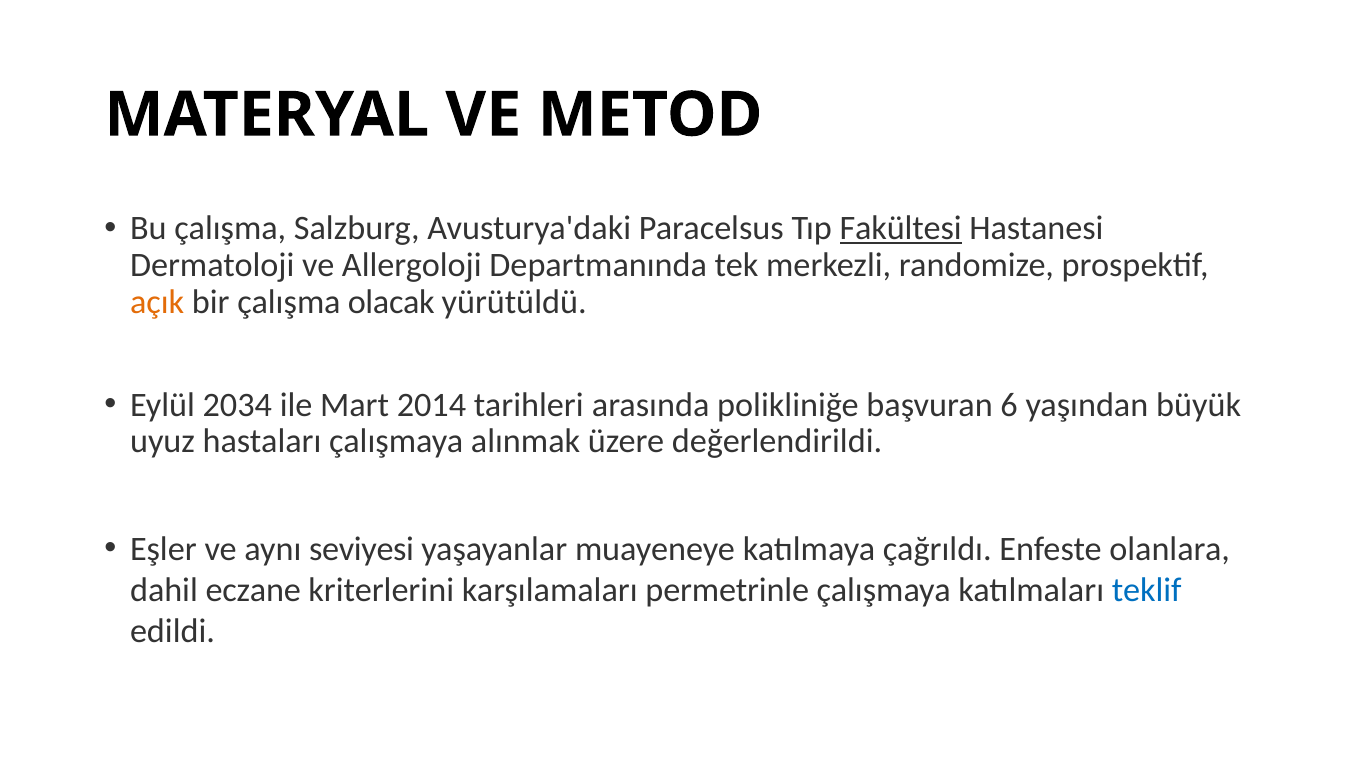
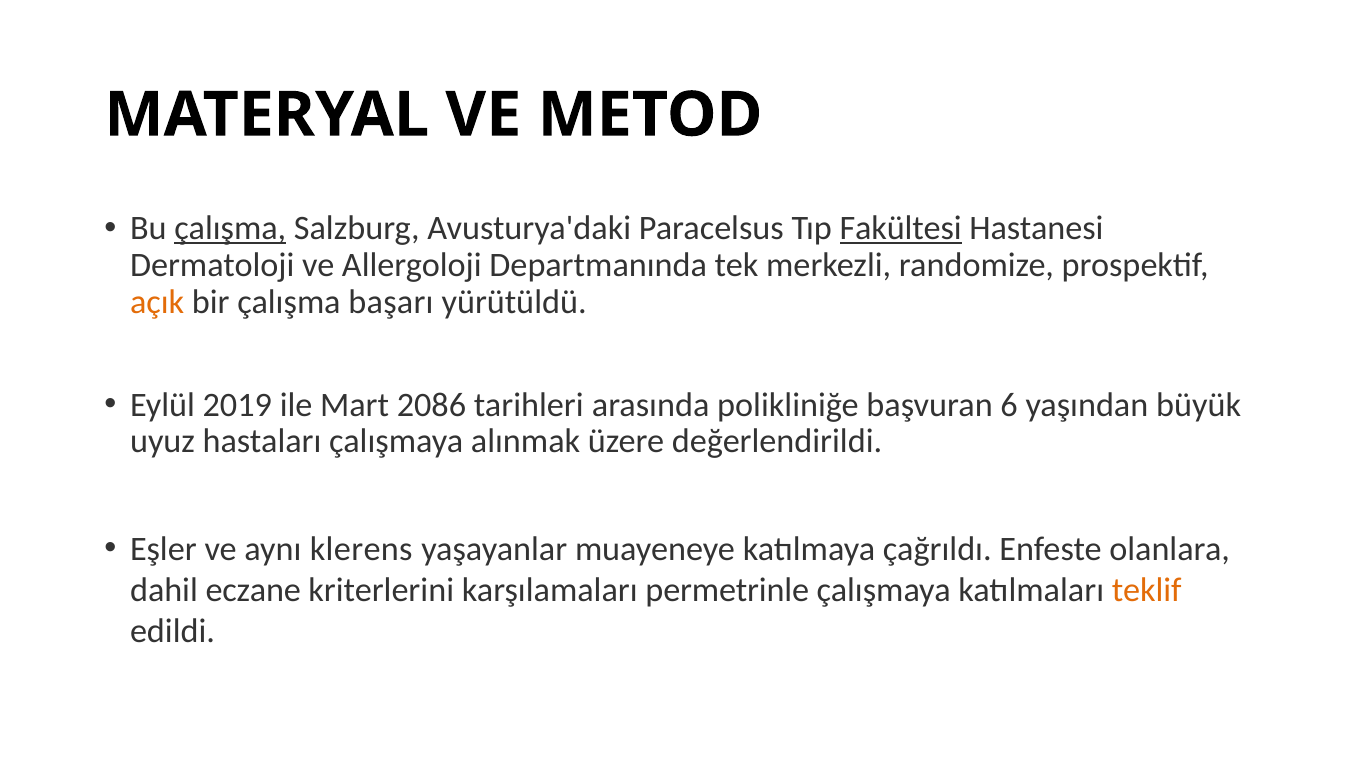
çalışma underline: none -> present (230, 228)
olacak: olacak -> başarı (391, 302)
2034: 2034 -> 2019 (237, 405)
2014: 2014 -> 2086 (431, 405)
seviyesi: seviyesi -> klerens (361, 549)
teklif colour: blue -> orange (1147, 590)
